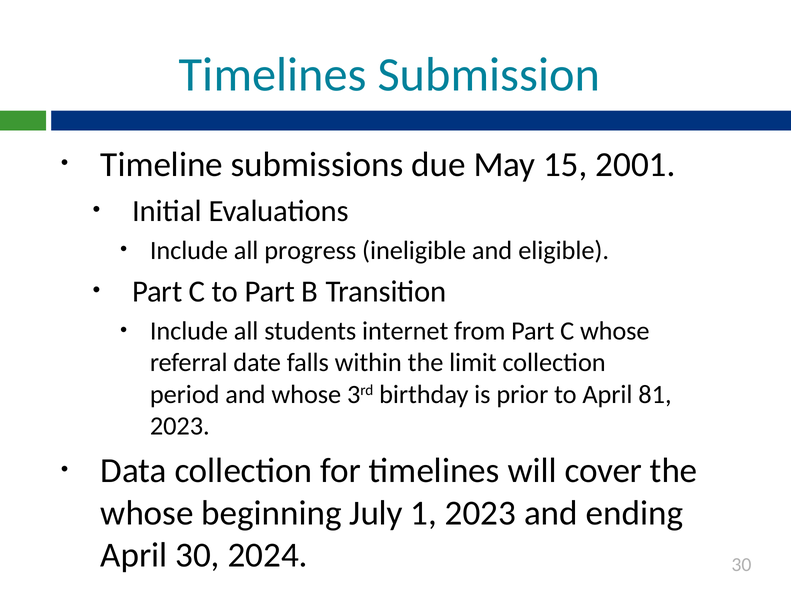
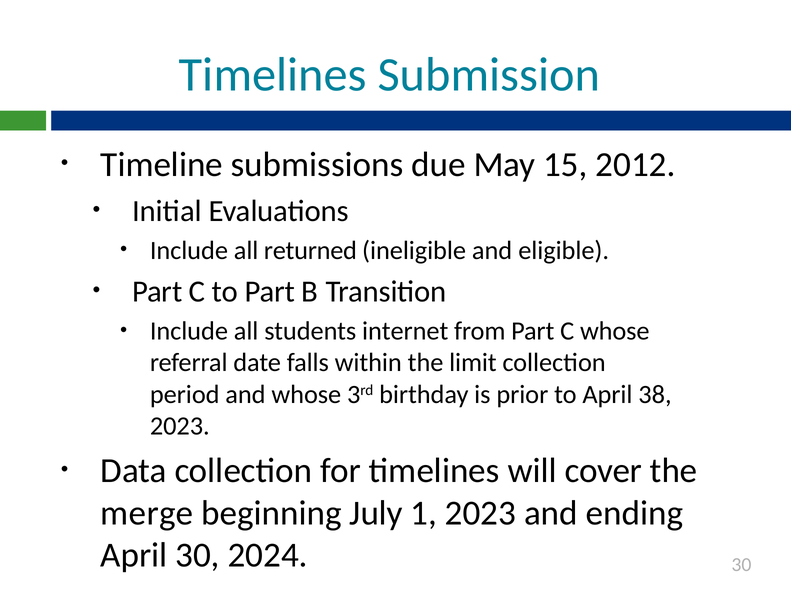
2001: 2001 -> 2012 (636, 165)
progress: progress -> returned (310, 251)
81: 81 -> 38 (655, 395)
whose: whose -> merge (147, 513)
